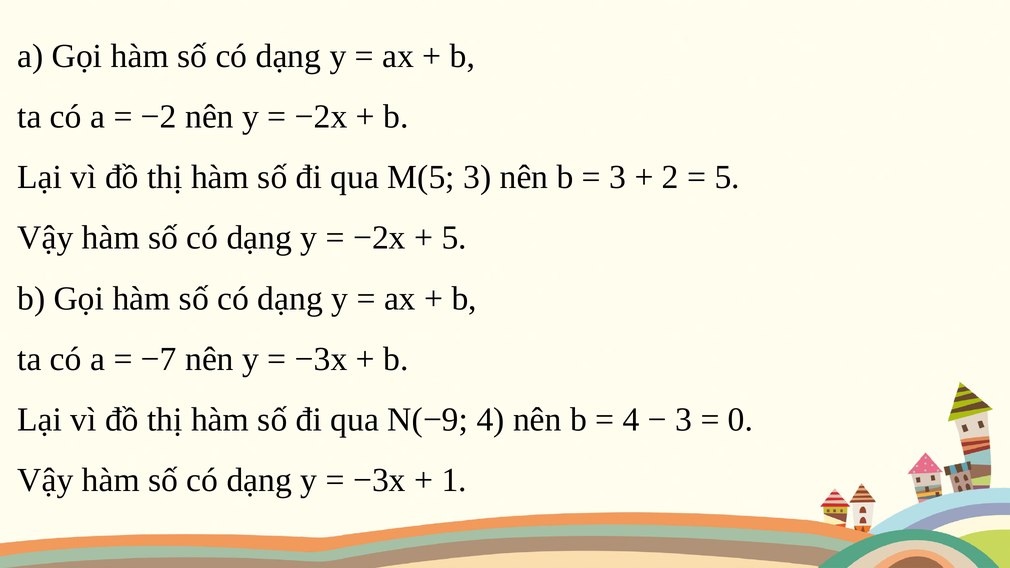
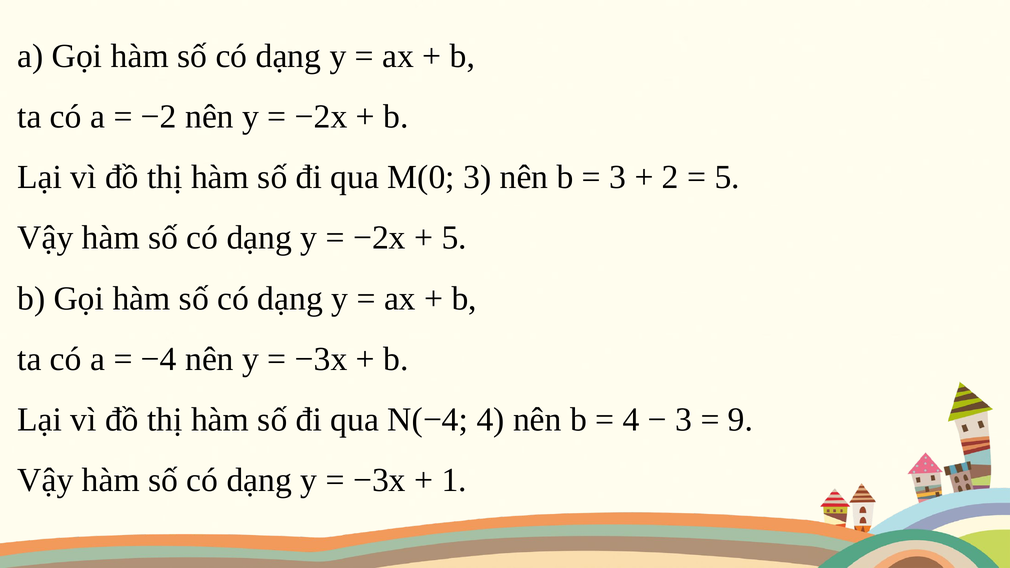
M(5: M(5 -> M(0 (421, 177)
−7: −7 -> −4 (159, 359)
N(−9: N(−9 -> N(−4 (428, 420)
0: 0 -> 9 (741, 420)
